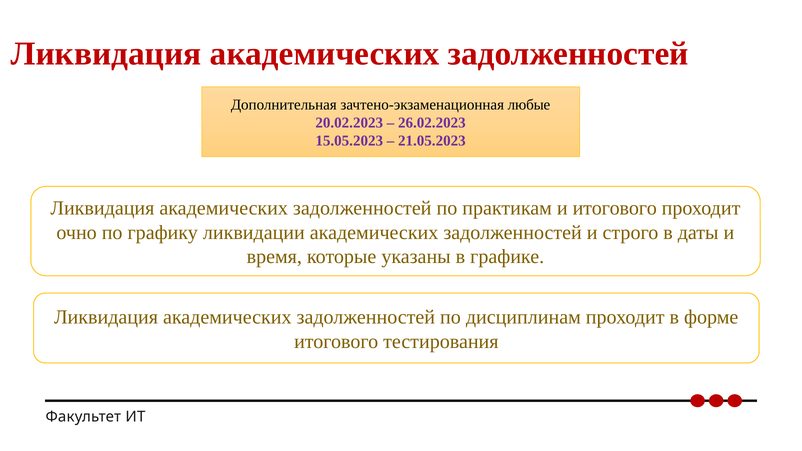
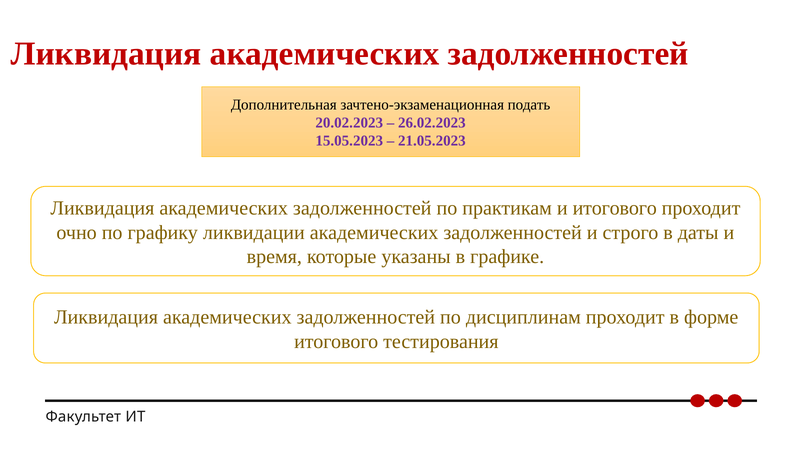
любые: любые -> подать (529, 105)
